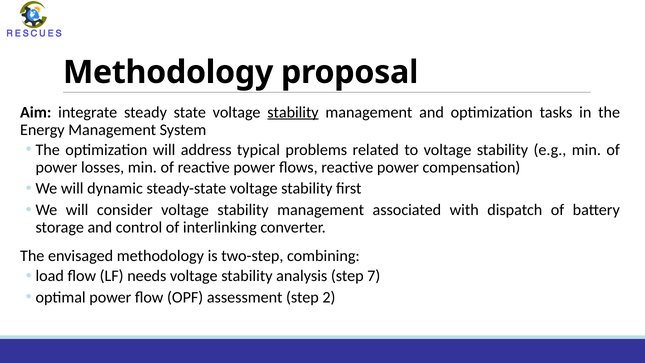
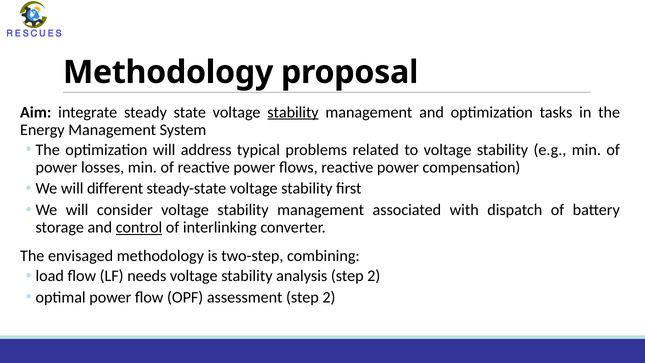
dynamic: dynamic -> different (115, 189)
control underline: none -> present (139, 227)
analysis step 7: 7 -> 2 (374, 276)
